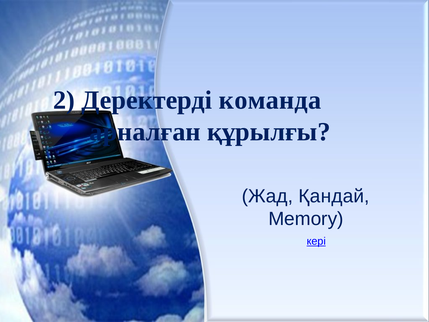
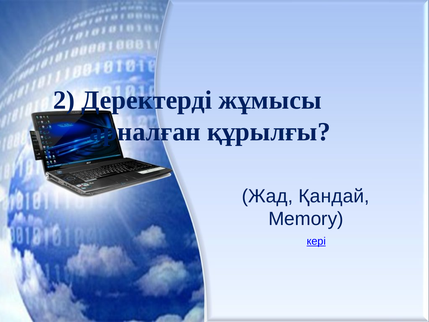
команда: команда -> жұмысы (270, 100)
